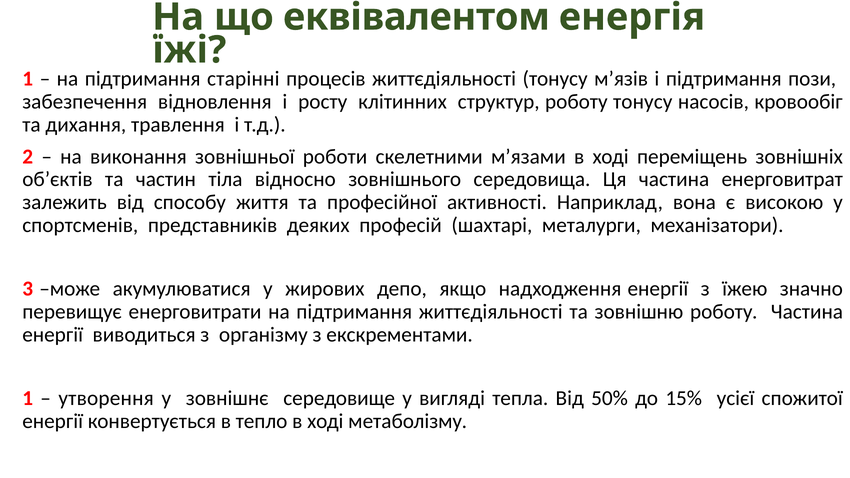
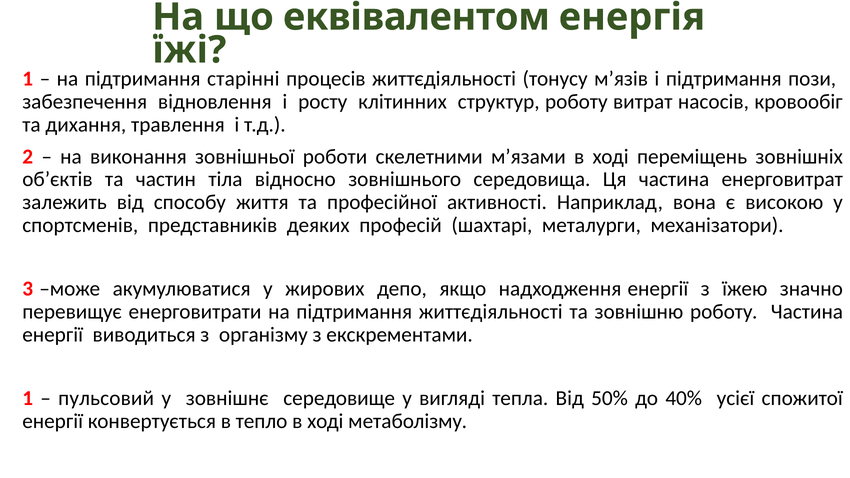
роботу тонусу: тонусу -> витрат (643, 102)
утворення: утворення -> пульсовий (106, 398)
15%: 15% -> 40% (684, 398)
